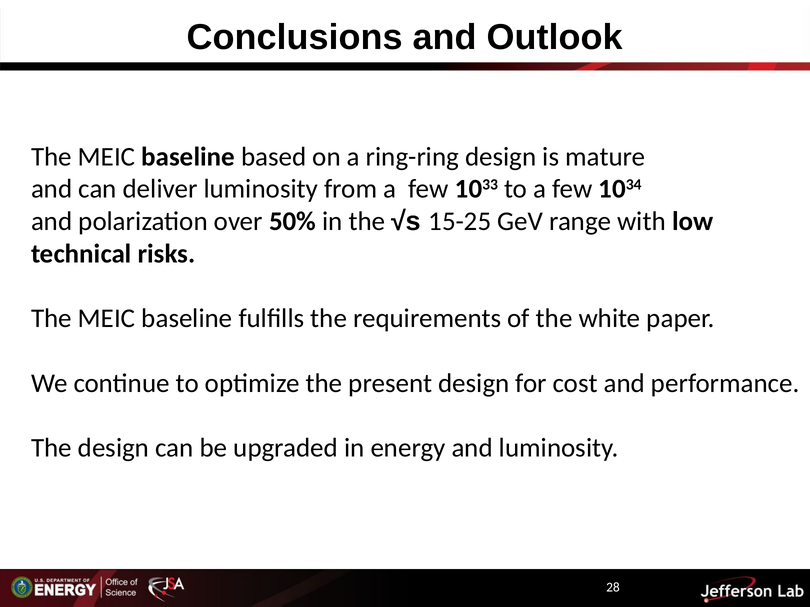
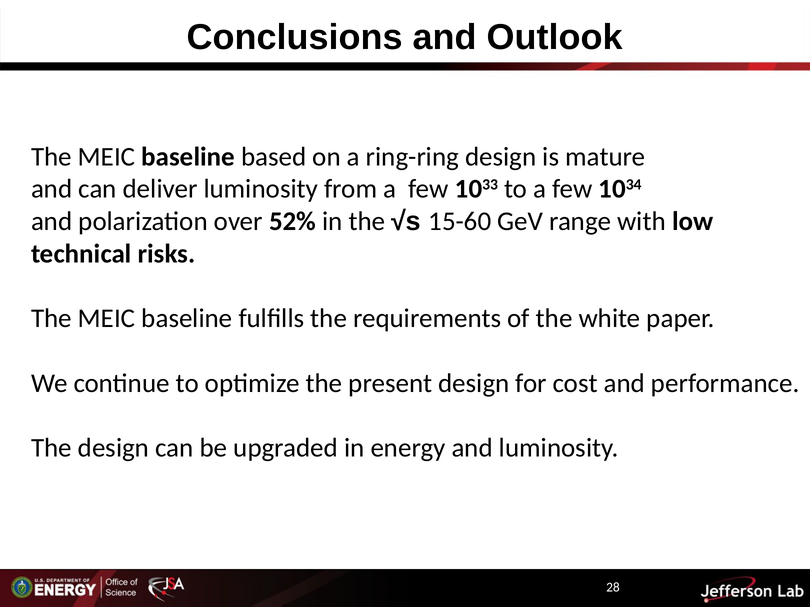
50%: 50% -> 52% (293, 222)
15-25: 15-25 -> 15-60 (460, 222)
